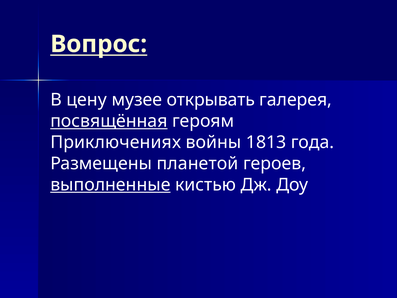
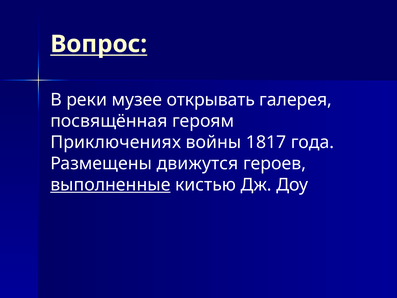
цену: цену -> реки (87, 100)
посвящённая underline: present -> none (109, 121)
1813: 1813 -> 1817 (266, 142)
планетой: планетой -> движутся (197, 163)
